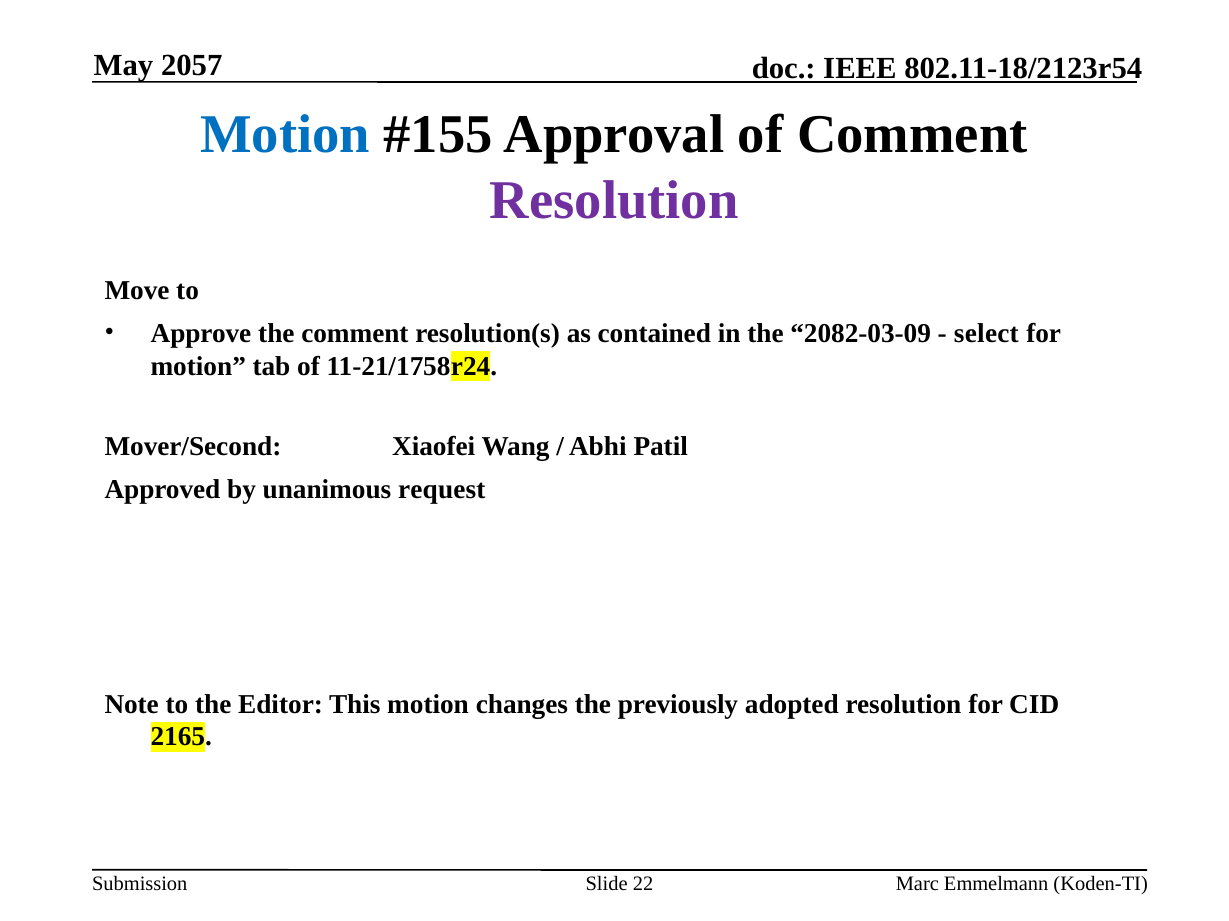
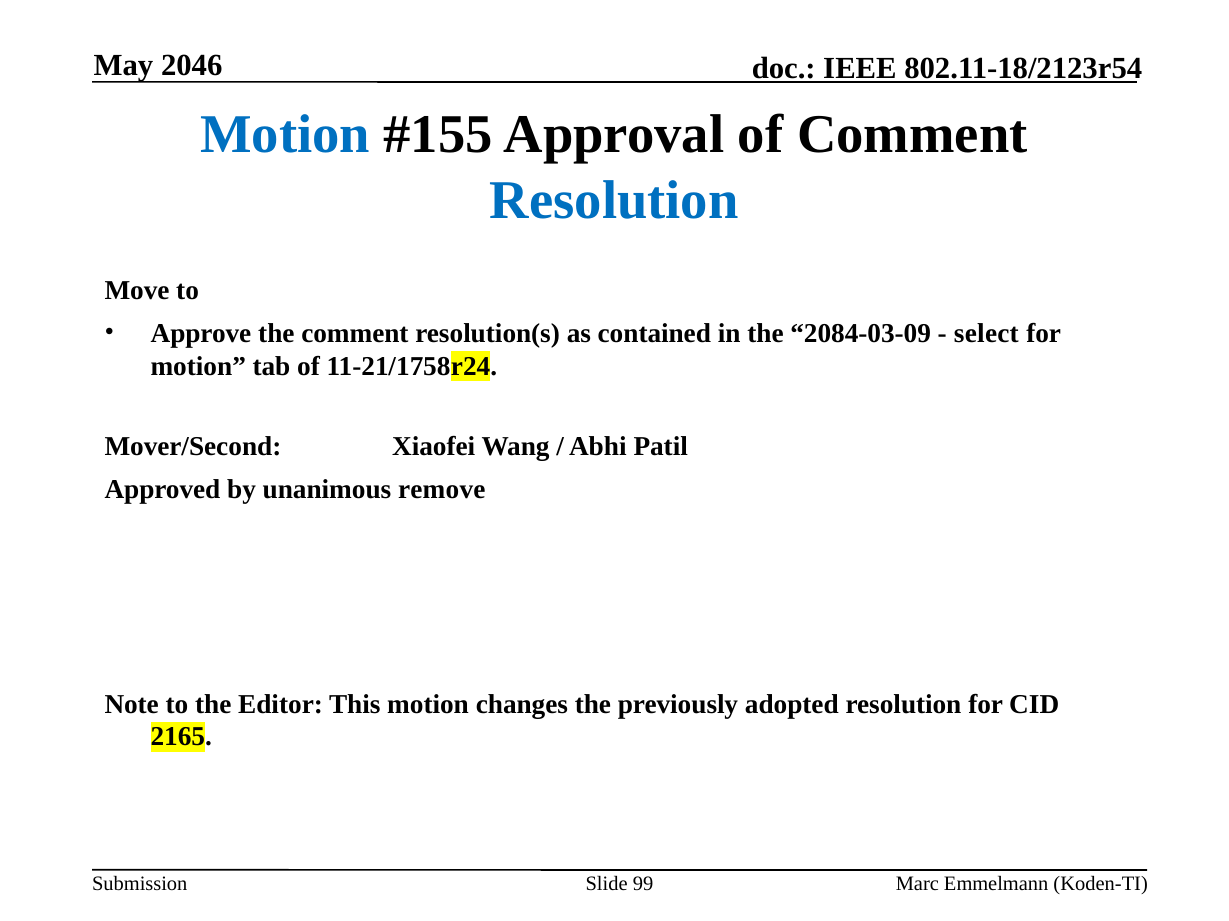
2057: 2057 -> 2046 (192, 65)
Resolution colour: purple -> blue (614, 200)
2082-03-09: 2082-03-09 -> 2084-03-09 (861, 334)
request: request -> remove (442, 490)
22: 22 -> 99 (643, 884)
